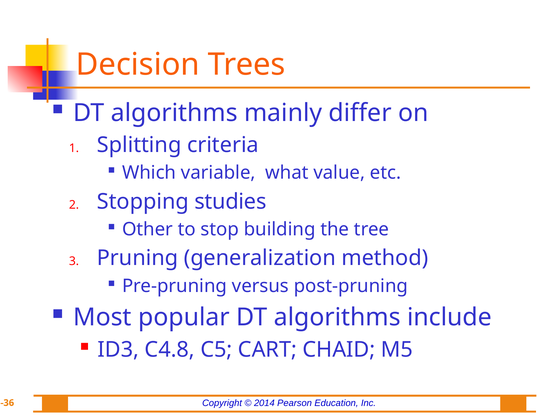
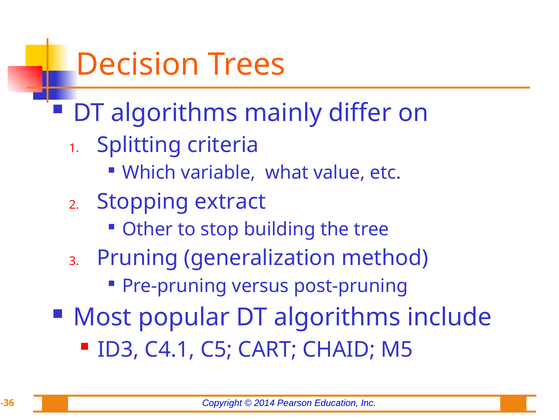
studies: studies -> extract (230, 201)
C4.8: C4.8 -> C4.1 (170, 349)
